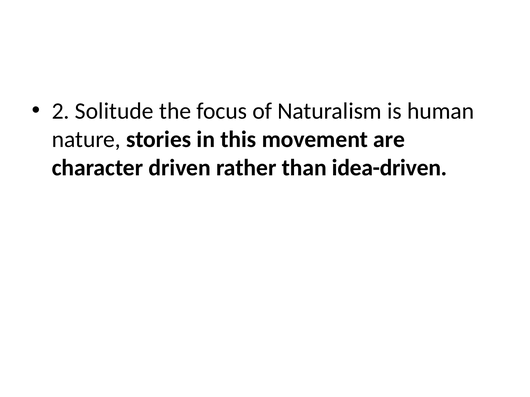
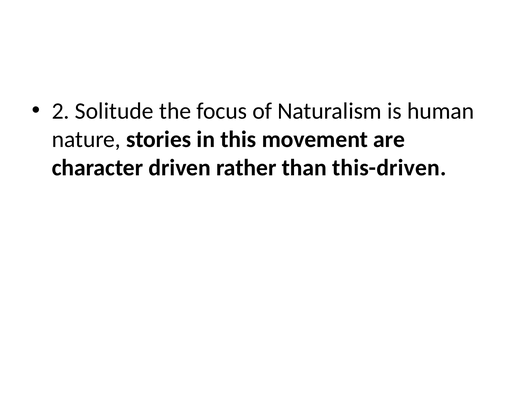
idea-driven: idea-driven -> this-driven (389, 168)
